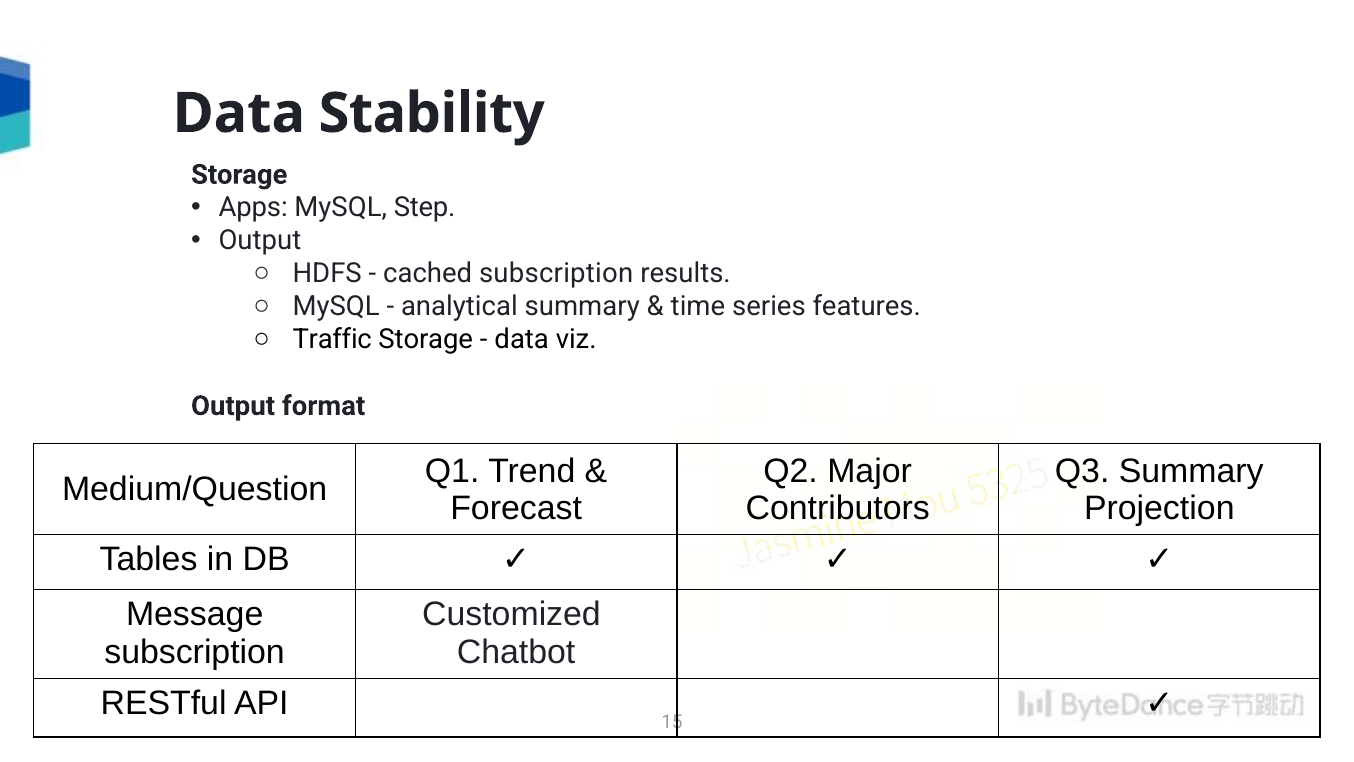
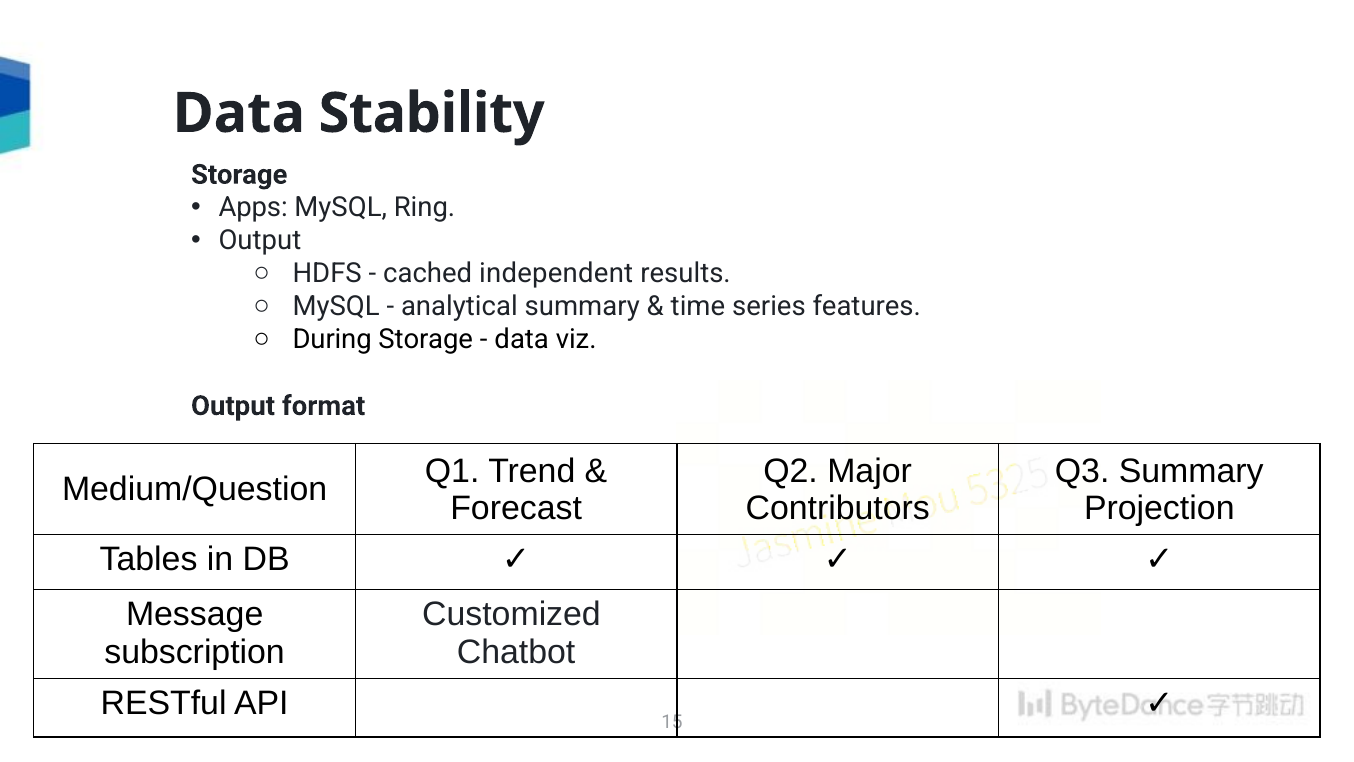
Step: Step -> Ring (424, 208)
cached subscription: subscription -> independent (556, 274)
Traffic: Traffic -> During (332, 340)
